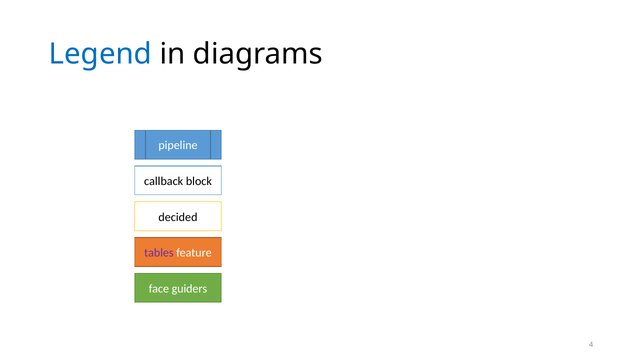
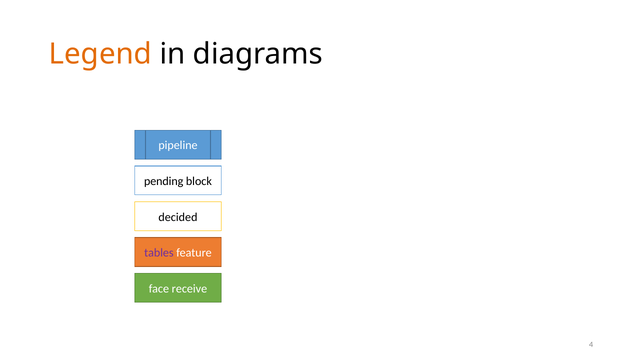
Legend colour: blue -> orange (100, 54)
callback: callback -> pending (164, 181)
guiders: guiders -> receive (189, 289)
